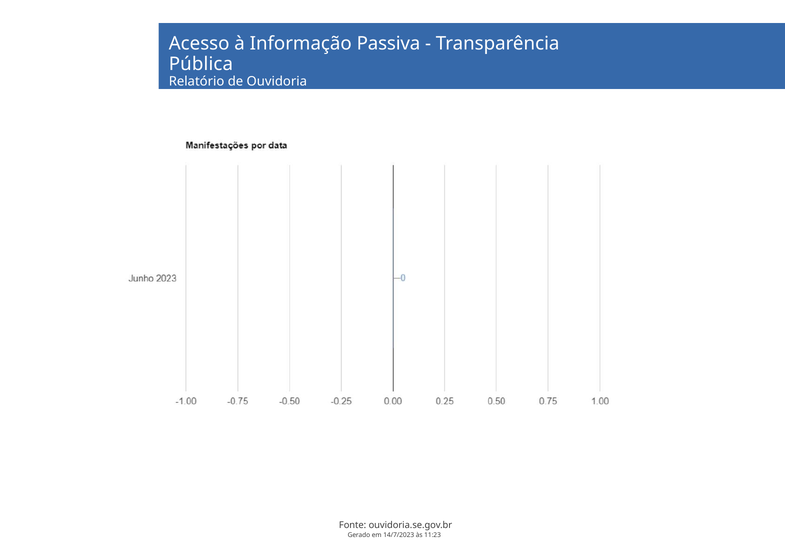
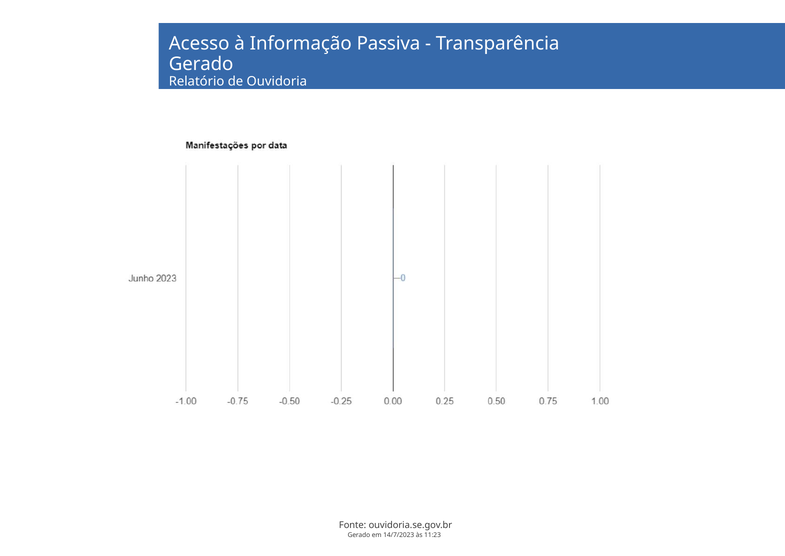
Pública: Pública -> Gerado (201, 64)
